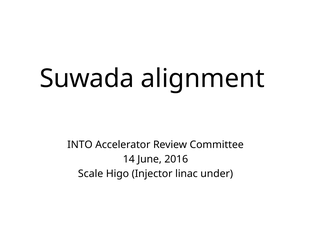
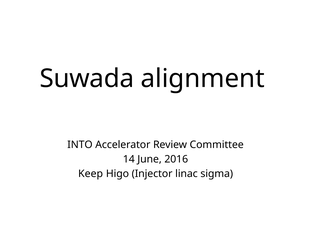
Scale: Scale -> Keep (91, 174)
under: under -> sigma (217, 174)
